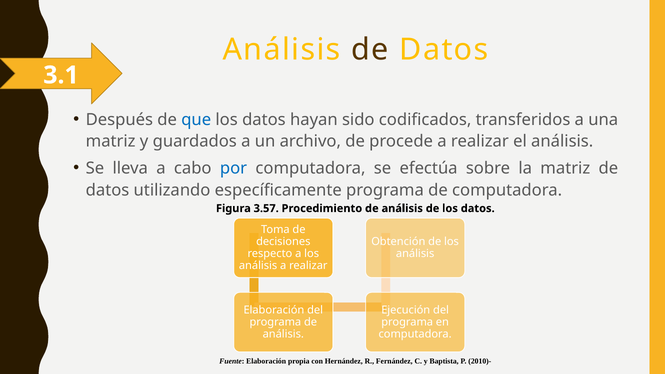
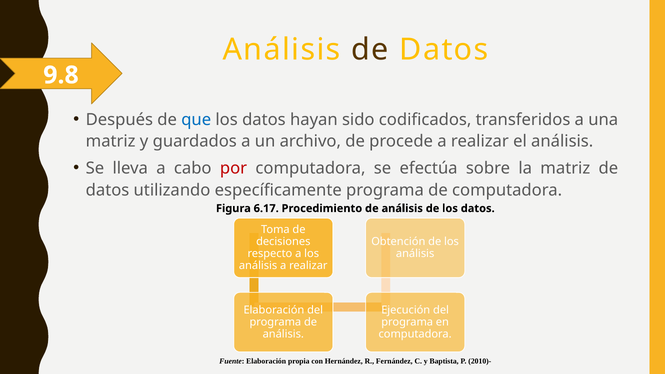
3.1: 3.1 -> 9.8 (61, 75)
por colour: blue -> red (234, 168)
3.57: 3.57 -> 6.17 (266, 208)
